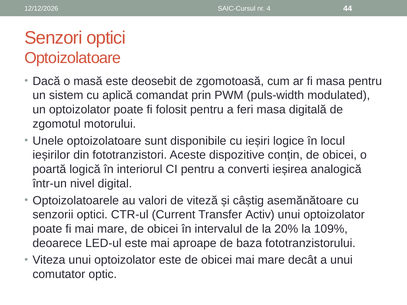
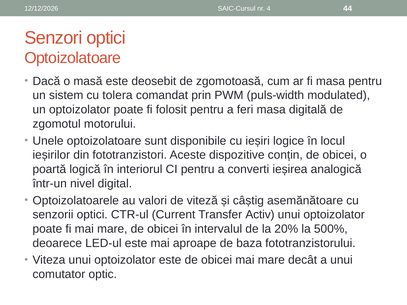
aplică: aplică -> tolera (117, 95)
109%: 109% -> 500% (331, 229)
